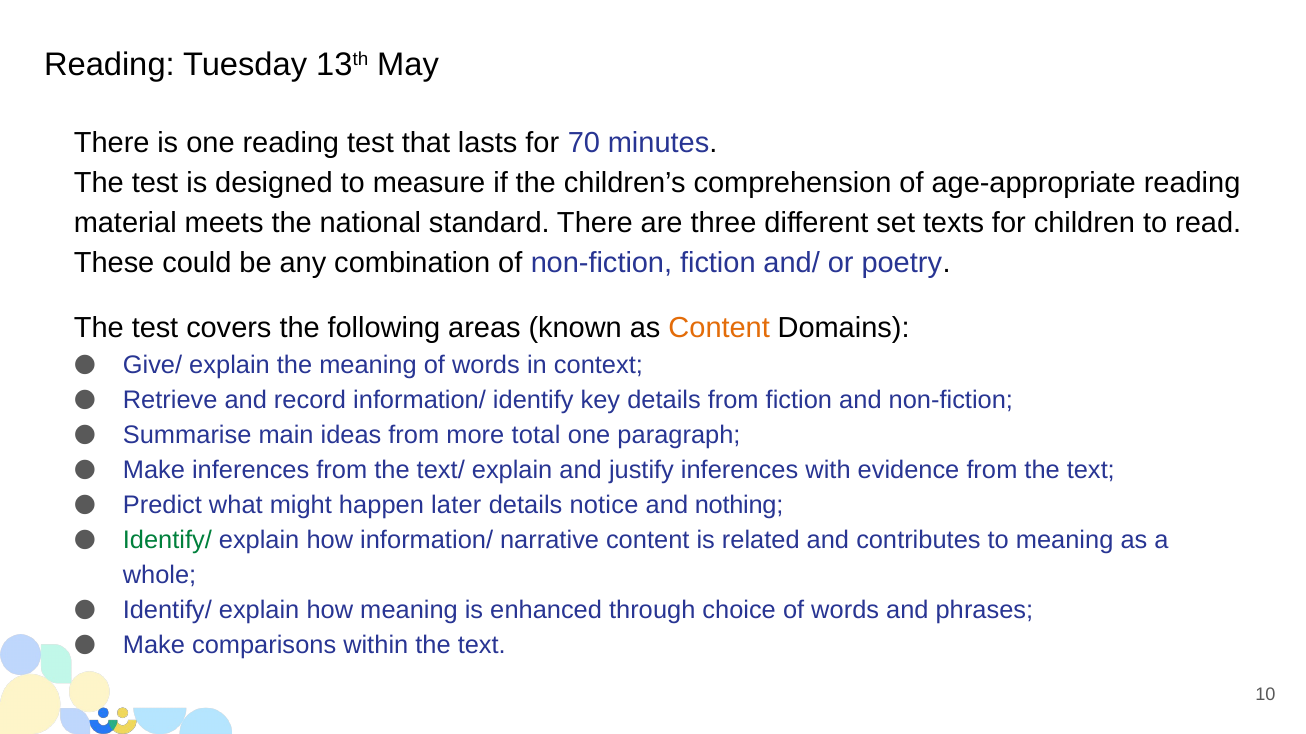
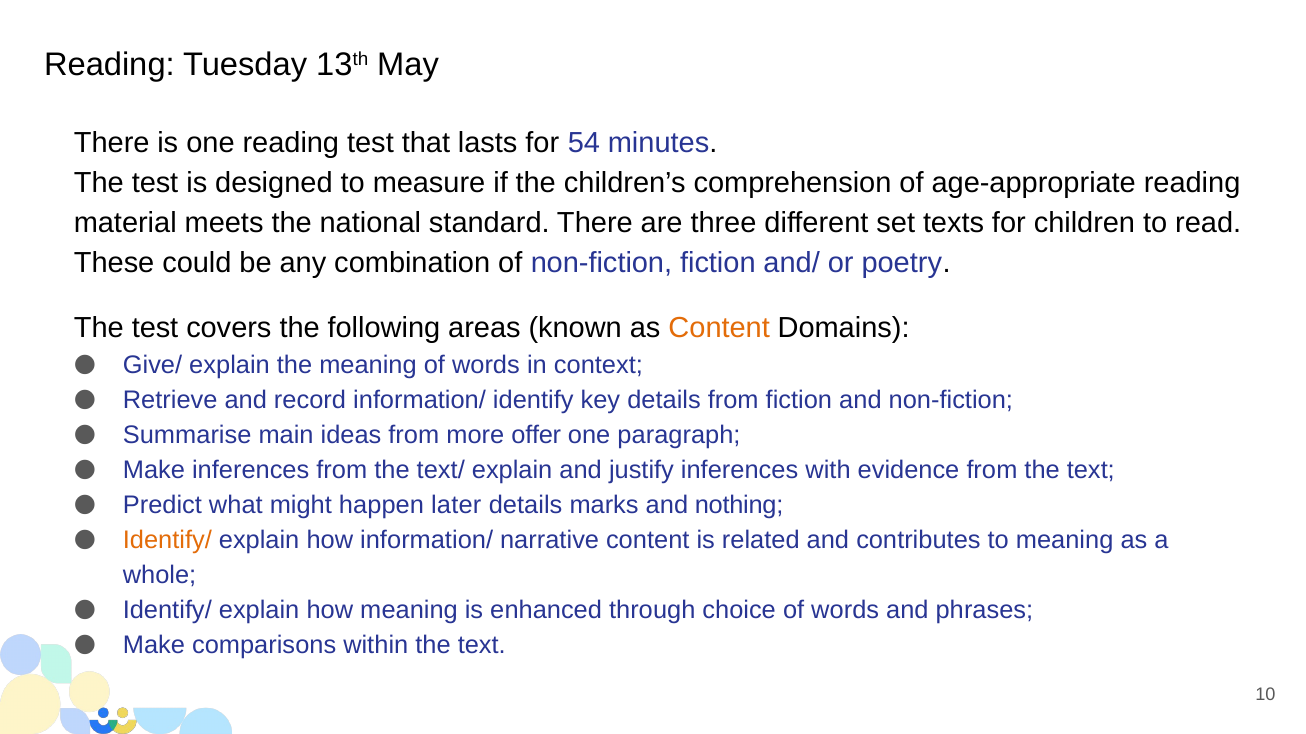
70: 70 -> 54 (584, 143)
total: total -> offer (536, 435)
notice: notice -> marks (604, 505)
Identify/ colour: green -> orange (167, 540)
